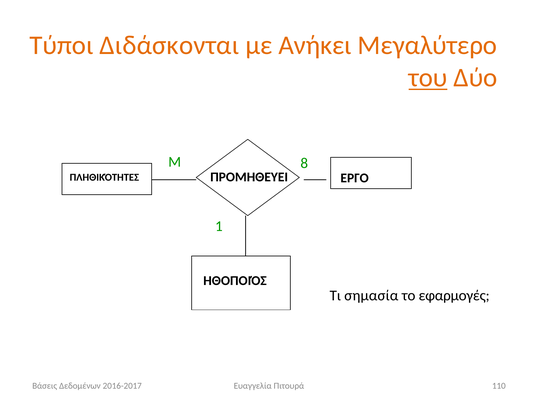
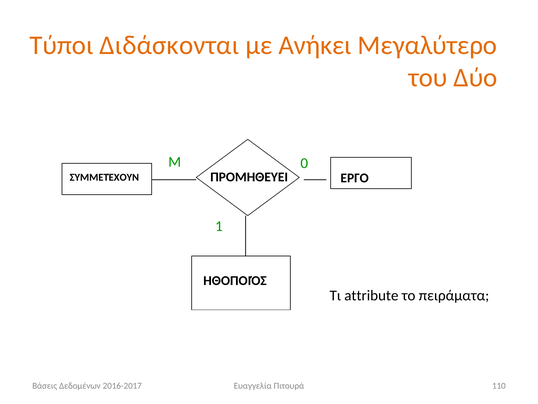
του underline: present -> none (428, 78)
8: 8 -> 0 (304, 163)
ΠΛΗΘΙΚΌΤΗΤΕΣ: ΠΛΗΘΙΚΌΤΗΤΕΣ -> ΣΥΜΜΕΤΈΧΟΥΝ (104, 177)
σημασία: σημασία -> attribute (371, 295)
εφαρμογές: εφαρμογές -> πειράματα (454, 295)
